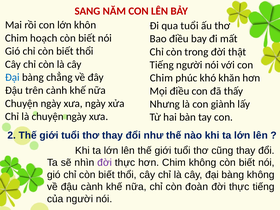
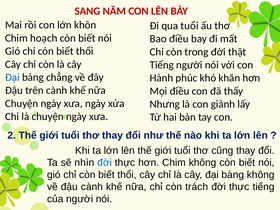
Chim: Chim -> Hành (161, 78)
đời colour: purple -> blue (105, 163)
đoàn: đoàn -> trách (197, 187)
